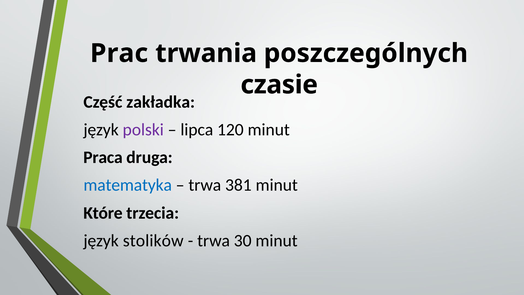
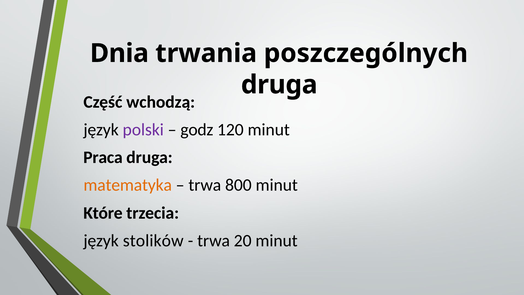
Prac: Prac -> Dnia (119, 53)
czasie: czasie -> druga (279, 85)
zakładka: zakładka -> wchodzą (161, 102)
lipca: lipca -> godz (197, 130)
matematyka colour: blue -> orange (128, 185)
381: 381 -> 800 (238, 185)
30: 30 -> 20 (243, 241)
